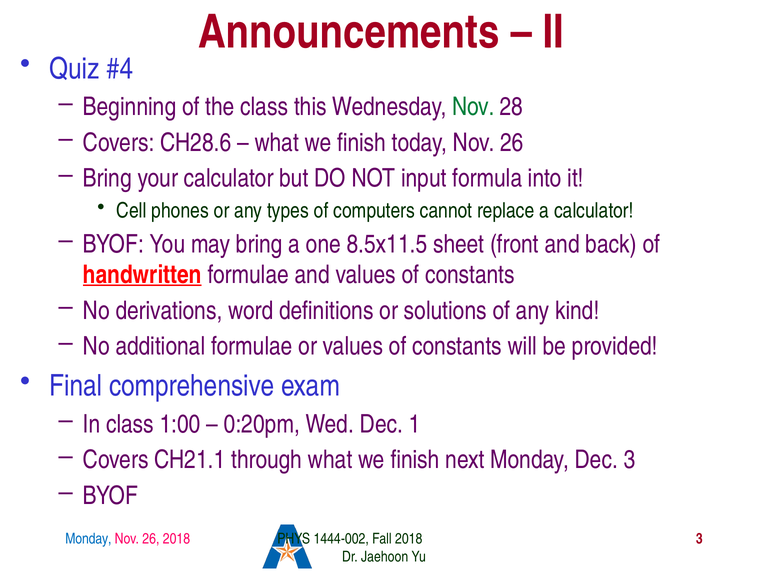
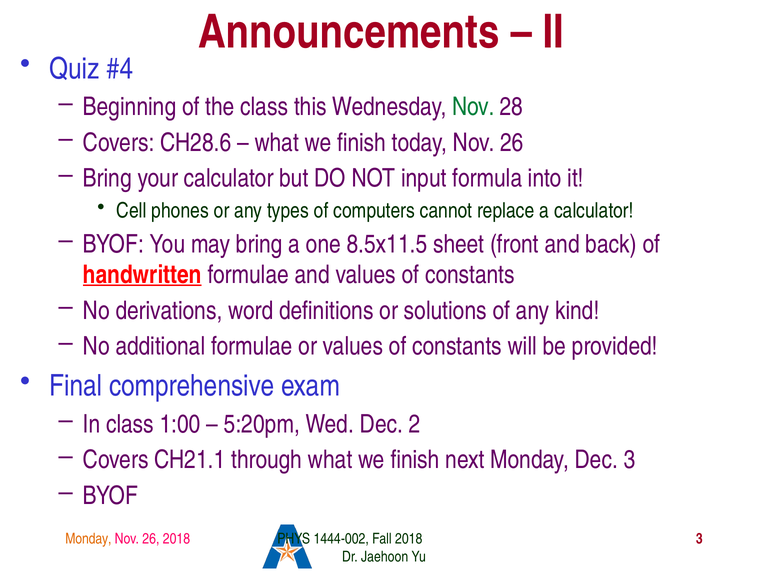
0:20pm: 0:20pm -> 5:20pm (262, 424)
1: 1 -> 2 (415, 424)
Monday colour: blue -> orange (88, 539)
